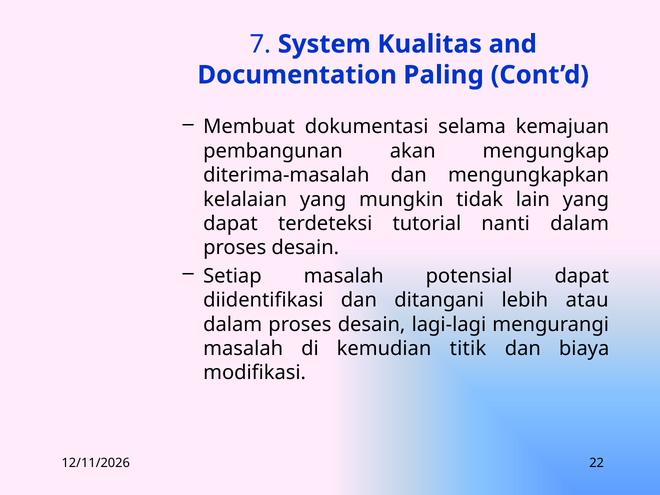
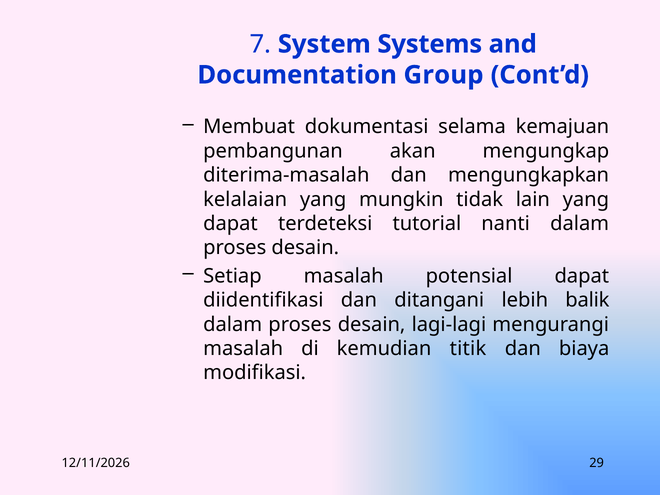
Kualitas: Kualitas -> Systems (430, 44)
Paling: Paling -> Group (444, 75)
atau: atau -> balik (587, 300)
22: 22 -> 29 (597, 463)
